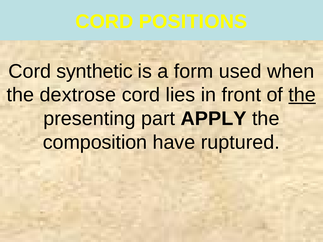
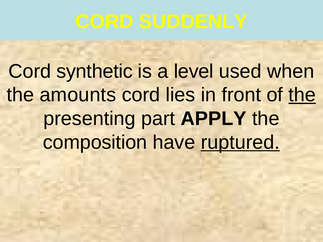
POSITIONS: POSITIONS -> SUDDENLY (193, 22)
form: form -> level (194, 71)
dextrose: dextrose -> amounts (78, 95)
ruptured underline: none -> present (240, 142)
